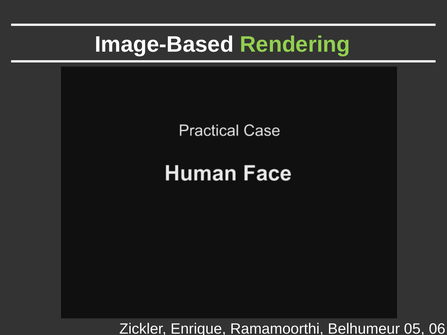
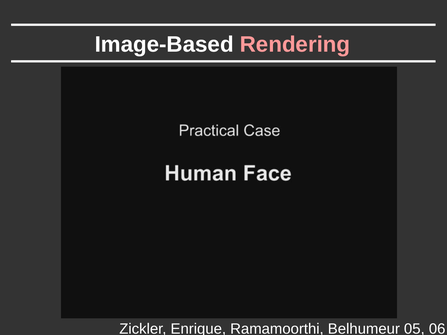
Rendering colour: light green -> pink (295, 44)
